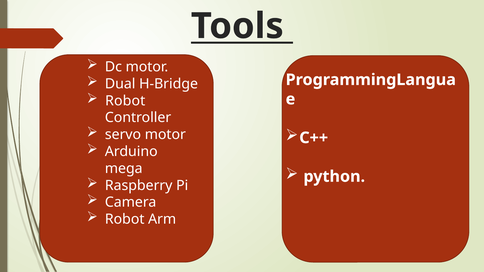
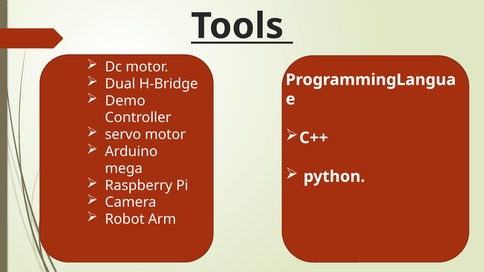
Robot: Robot -> Demo (125, 101)
